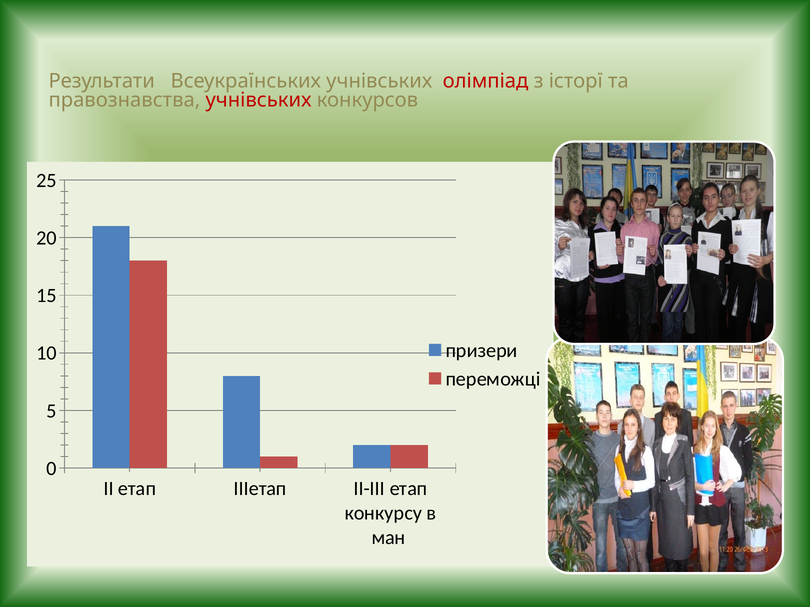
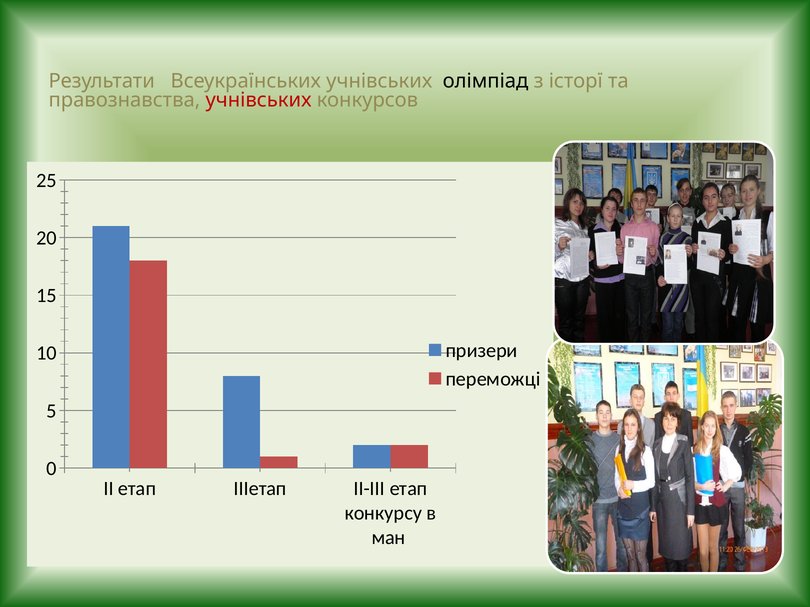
олімпіад colour: red -> black (486, 81)
